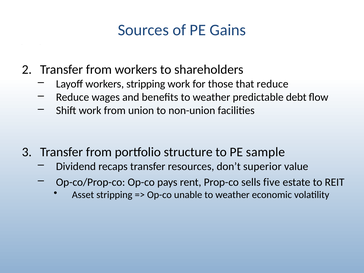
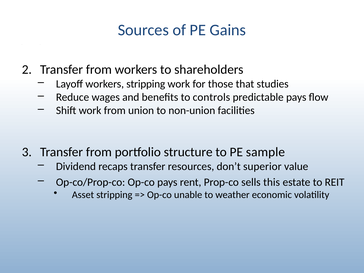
that reduce: reduce -> studies (273, 84)
benefits to weather: weather -> controls (211, 97)
predictable debt: debt -> pays (296, 97)
five: five -> this (272, 182)
